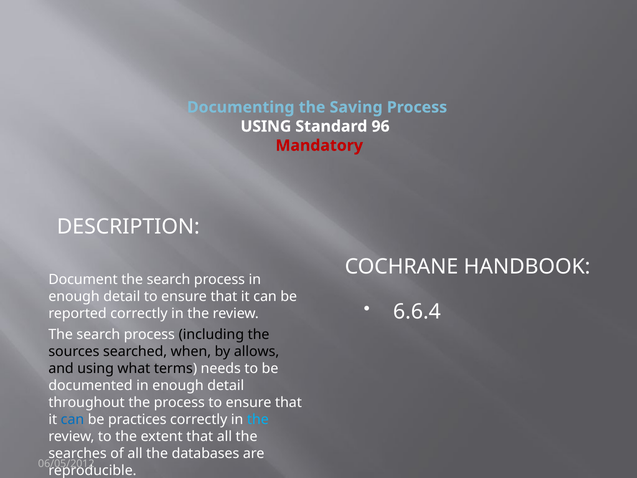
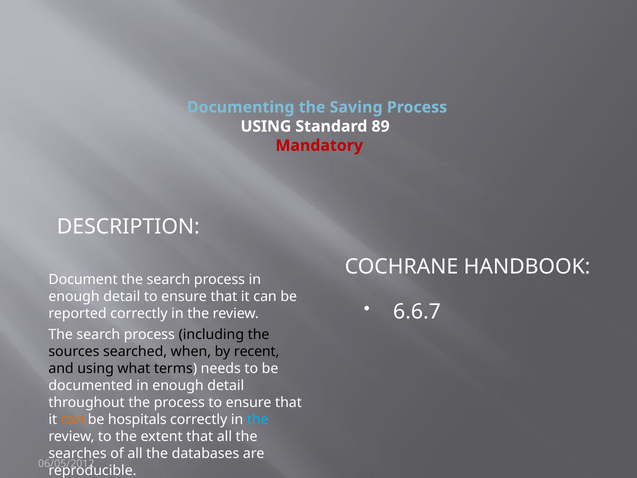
96: 96 -> 89 (381, 126)
6.6.4: 6.6.4 -> 6.6.7 (417, 311)
allows: allows -> recent (257, 352)
can colour: blue -> orange (72, 419)
practices: practices -> hospitals (137, 419)
